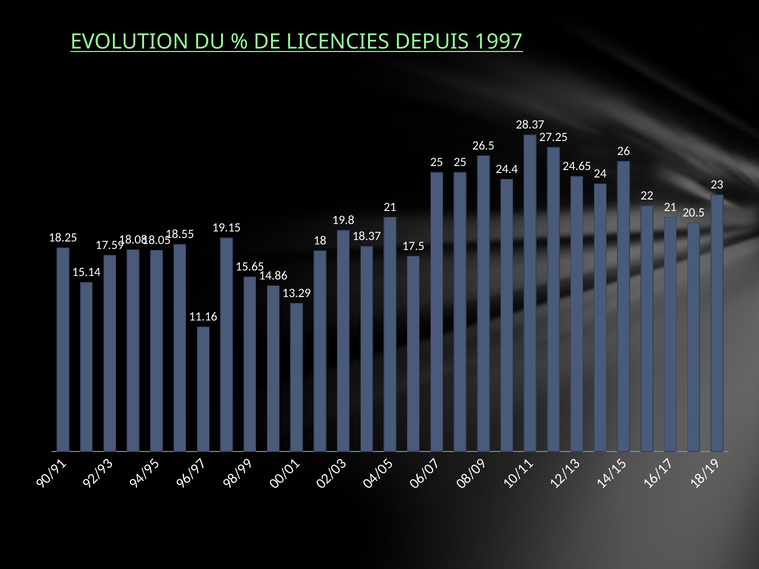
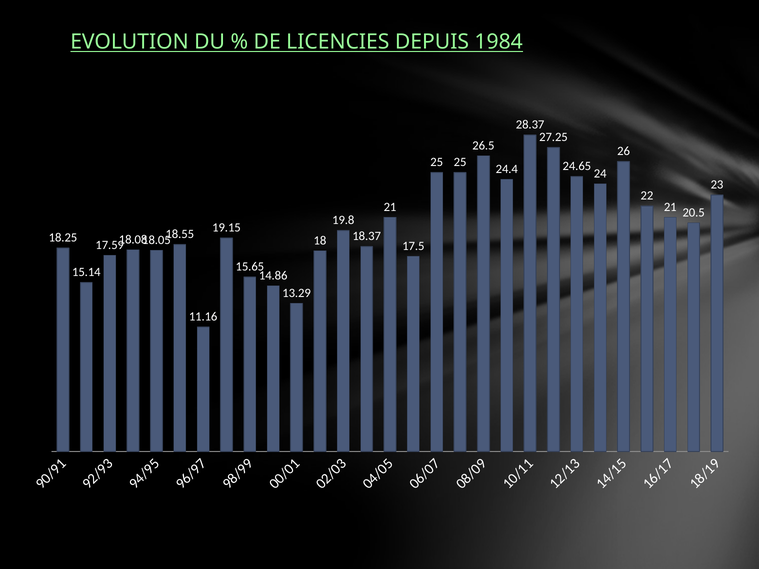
1997: 1997 -> 1984 (499, 42)
